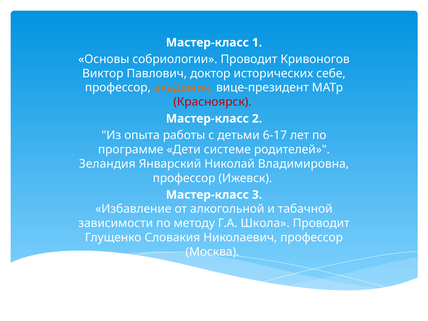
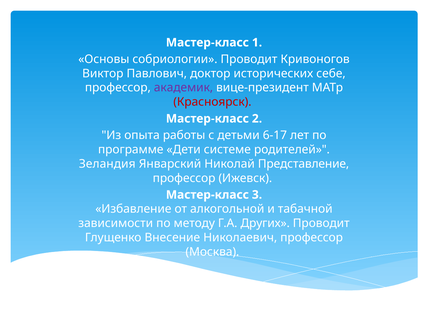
академик colour: orange -> purple (183, 88)
Владимировна: Владимировна -> Представление (304, 164)
Школа: Школа -> Других (265, 223)
Словакия: Словакия -> Внесение (172, 238)
